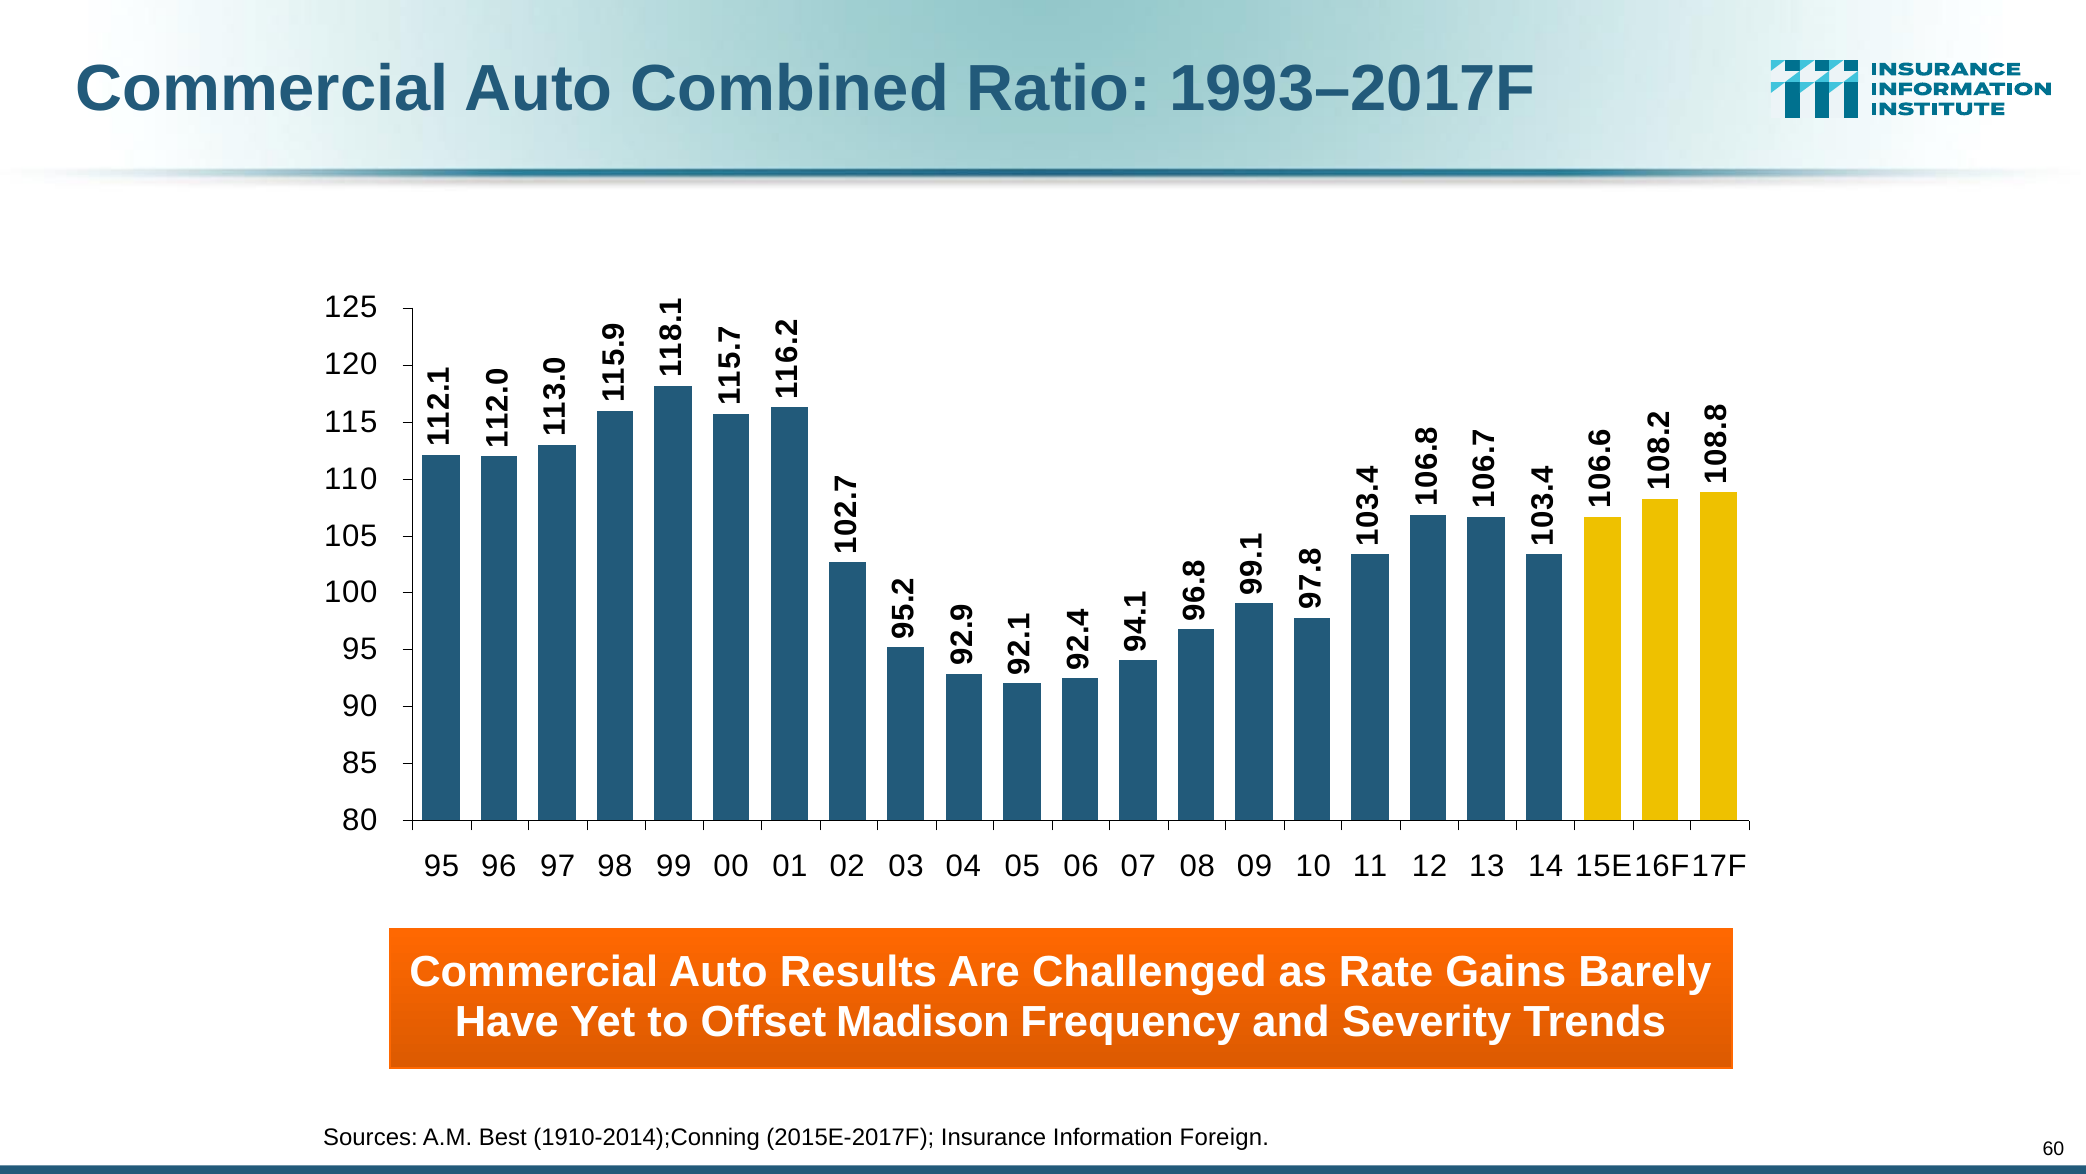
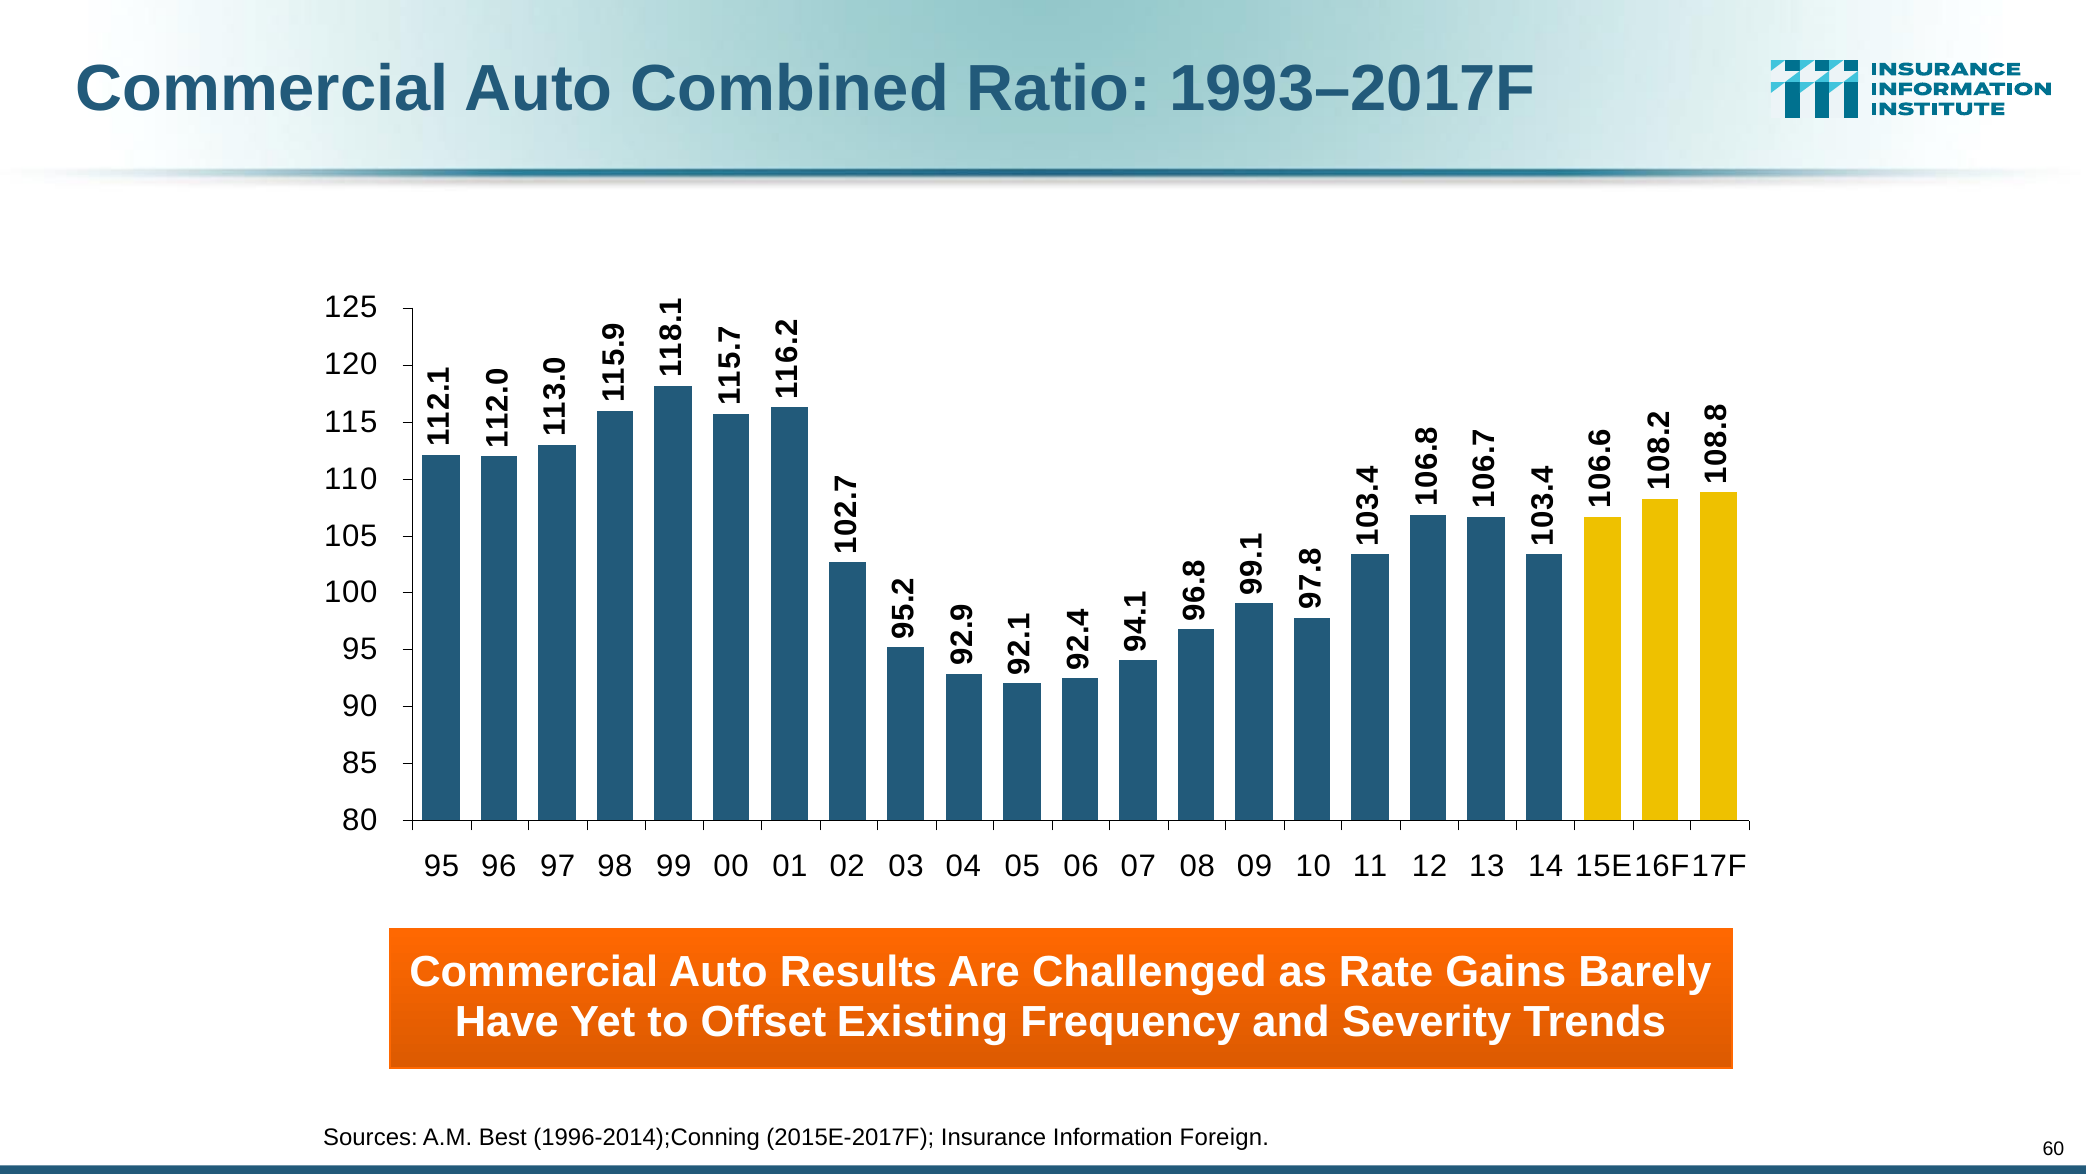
Madison: Madison -> Existing (922, 1022)
1910-2014);Conning: 1910-2014);Conning -> 1996-2014);Conning (647, 1137)
